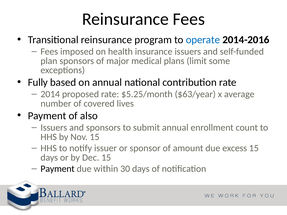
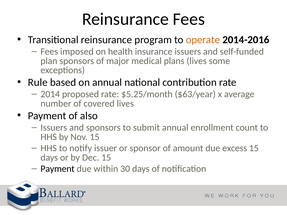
operate colour: blue -> orange (203, 40)
plans limit: limit -> lives (197, 61)
Fully: Fully -> Rule (38, 82)
